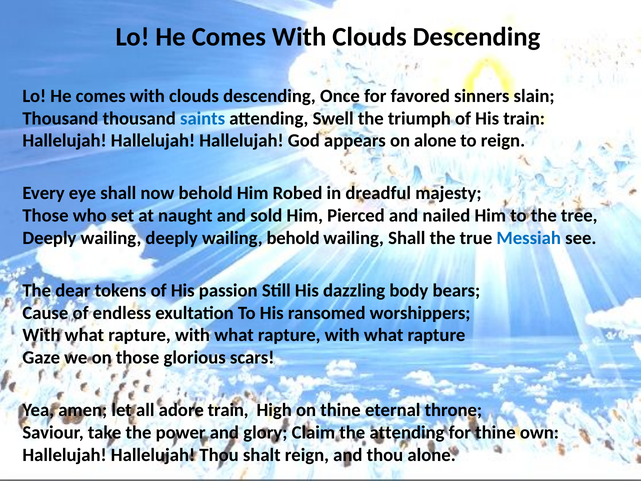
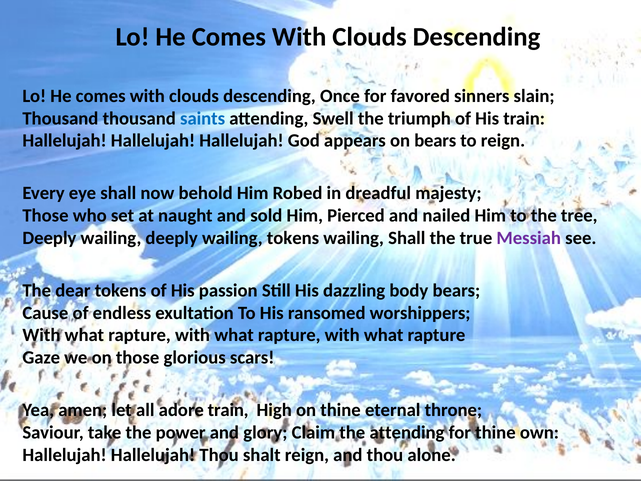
on alone: alone -> bears (435, 141)
wailing behold: behold -> tokens (293, 238)
Messiah colour: blue -> purple (529, 238)
